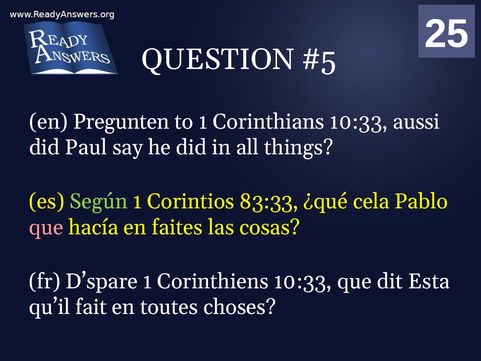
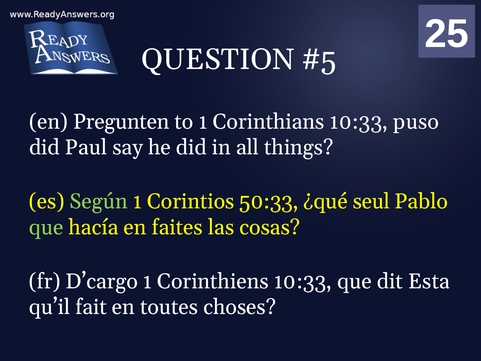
aussi: aussi -> puso (416, 122)
83:33: 83:33 -> 50:33 (269, 201)
cela: cela -> seul (371, 201)
que colour: pink -> light green (46, 227)
D’spare: D’spare -> D’cargo (102, 281)
